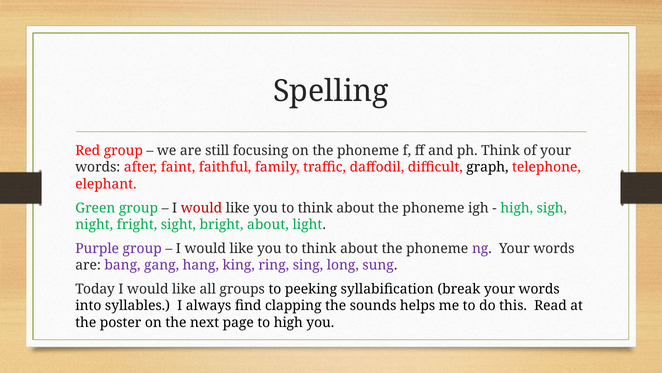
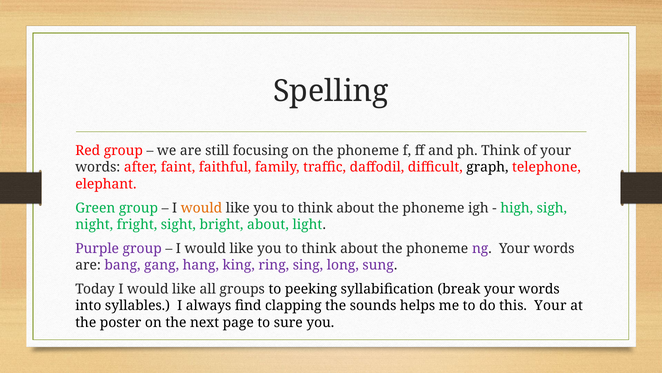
would colour: red -> orange (201, 208)
this Read: Read -> Your (550, 305)
to high: high -> sure (288, 322)
